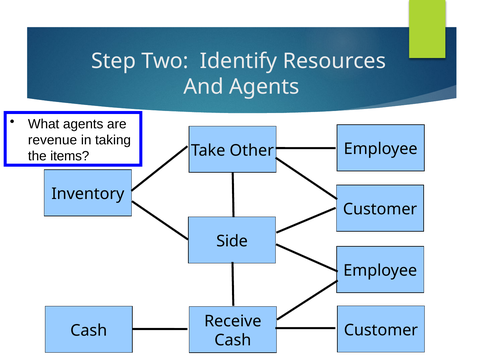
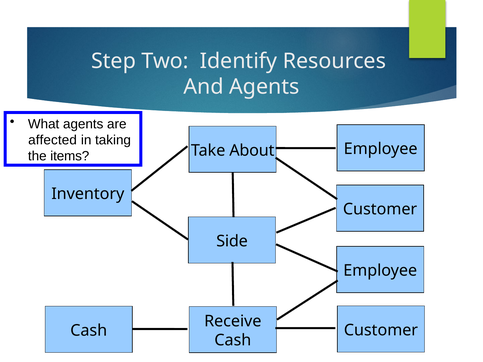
revenue: revenue -> affected (53, 140)
Other: Other -> About (252, 150)
